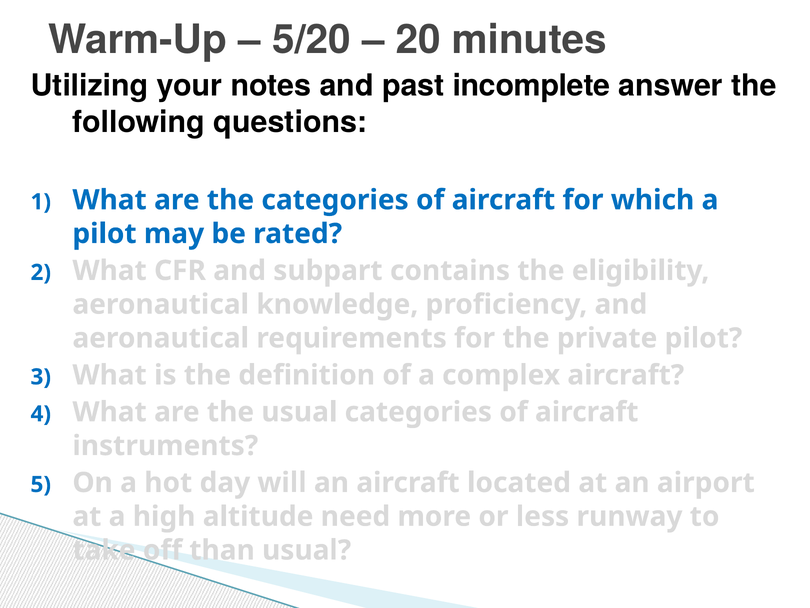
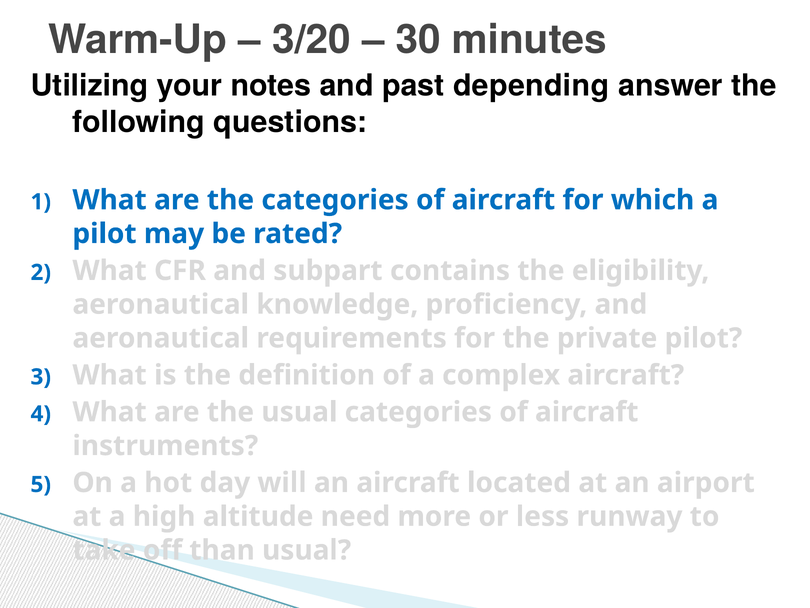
5/20: 5/20 -> 3/20 (311, 40)
20: 20 -> 30 (418, 40)
incomplete: incomplete -> depending (531, 86)
